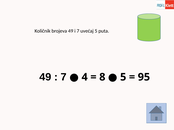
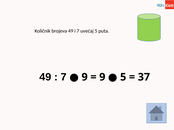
7 4: 4 -> 9 (85, 77)
8: 8 -> 9 (102, 77)
95: 95 -> 37 (144, 77)
